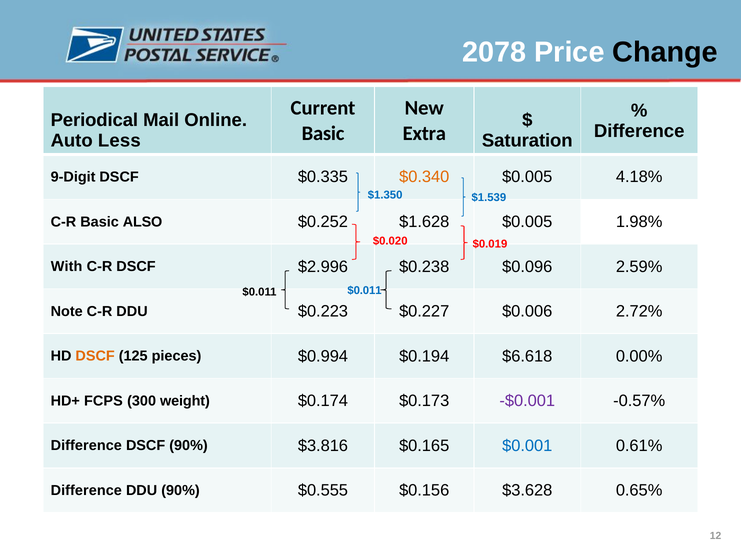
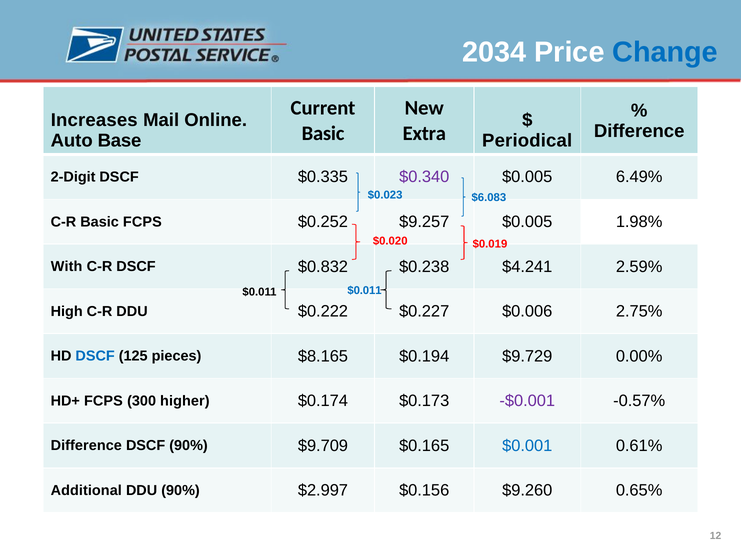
2078: 2078 -> 2034 (494, 52)
Change colour: black -> blue (665, 52)
Periodical: Periodical -> Increases (94, 120)
Less: Less -> Base (120, 141)
Saturation: Saturation -> Periodical (527, 141)
9-Digit: 9-Digit -> 2-Digit (73, 177)
$0.340 colour: orange -> purple (424, 177)
4.18%: 4.18% -> 6.49% (639, 177)
$1.350: $1.350 -> $0.023 (385, 195)
$1.539: $1.539 -> $6.083 (489, 197)
Basic ALSO: ALSO -> FCPS (142, 222)
$1.628: $1.628 -> $9.257 (424, 222)
$2.996: $2.996 -> $0.832 (323, 266)
$0.096: $0.096 -> $4.241 (527, 266)
Note: Note -> High (67, 311)
$0.223: $0.223 -> $0.222 (323, 311)
2.72%: 2.72% -> 2.75% (639, 311)
DSCF colour: orange -> blue (95, 356)
$0.994: $0.994 -> $8.165 (323, 356)
$6.618: $6.618 -> $9.729 (527, 356)
weight: weight -> higher (185, 401)
$3.816: $3.816 -> $9.709 (323, 445)
Difference: Difference -> Additional (86, 490)
$0.555: $0.555 -> $2.997 (323, 490)
$3.628: $3.628 -> $9.260 (527, 490)
